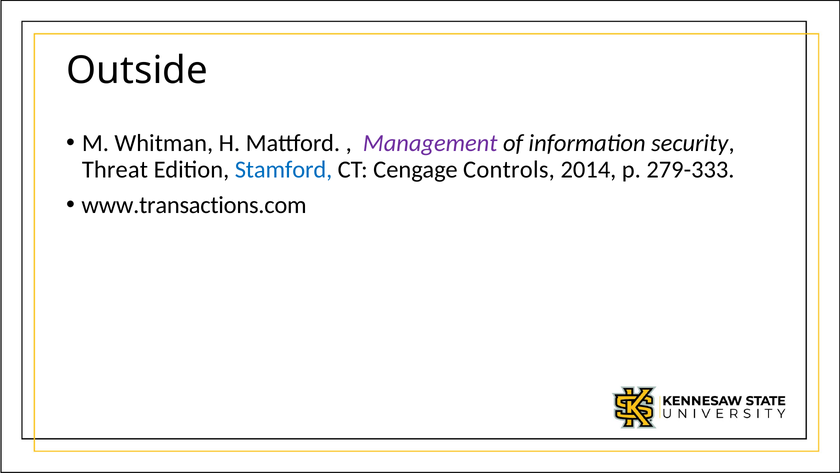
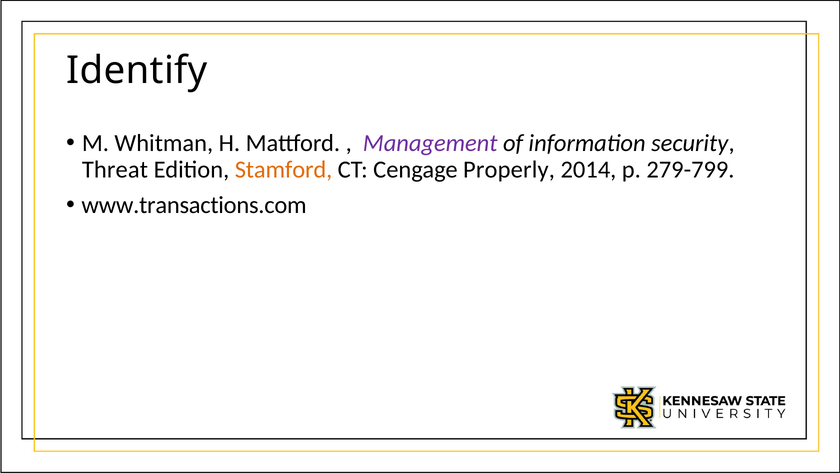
Outside: Outside -> Identify (137, 71)
Stamford colour: blue -> orange (284, 170)
Controls: Controls -> Properly (509, 170)
279-333: 279-333 -> 279-799 (690, 170)
